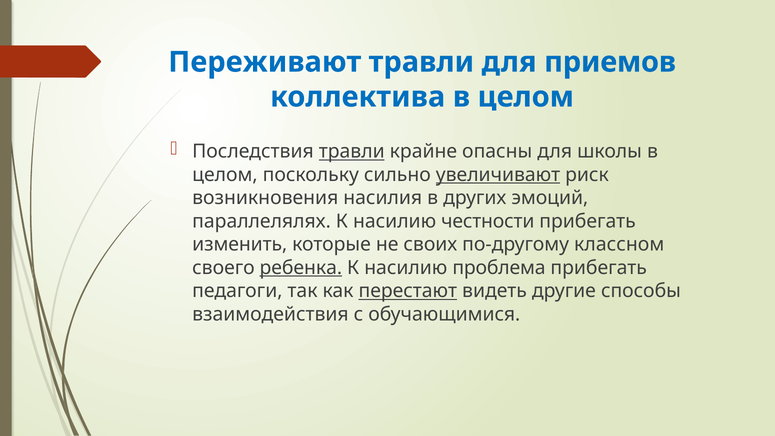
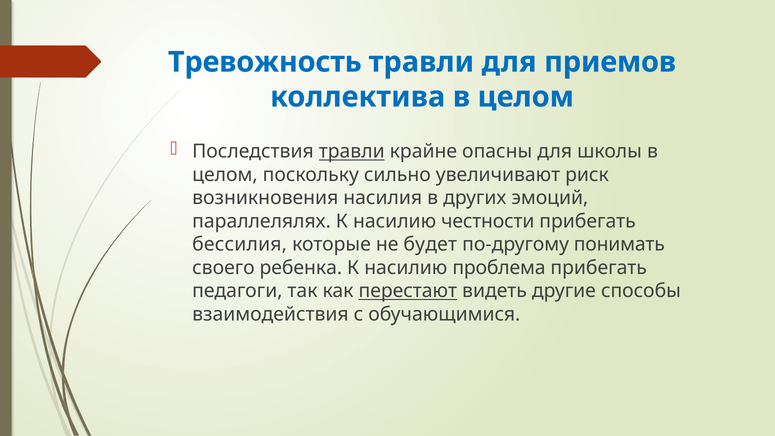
Переживают: Переживают -> Тревожность (265, 62)
увеличивают underline: present -> none (498, 175)
изменить: изменить -> бессилия (240, 245)
своих: своих -> будет (430, 245)
классном: классном -> понимать (619, 245)
ребенка underline: present -> none (301, 268)
